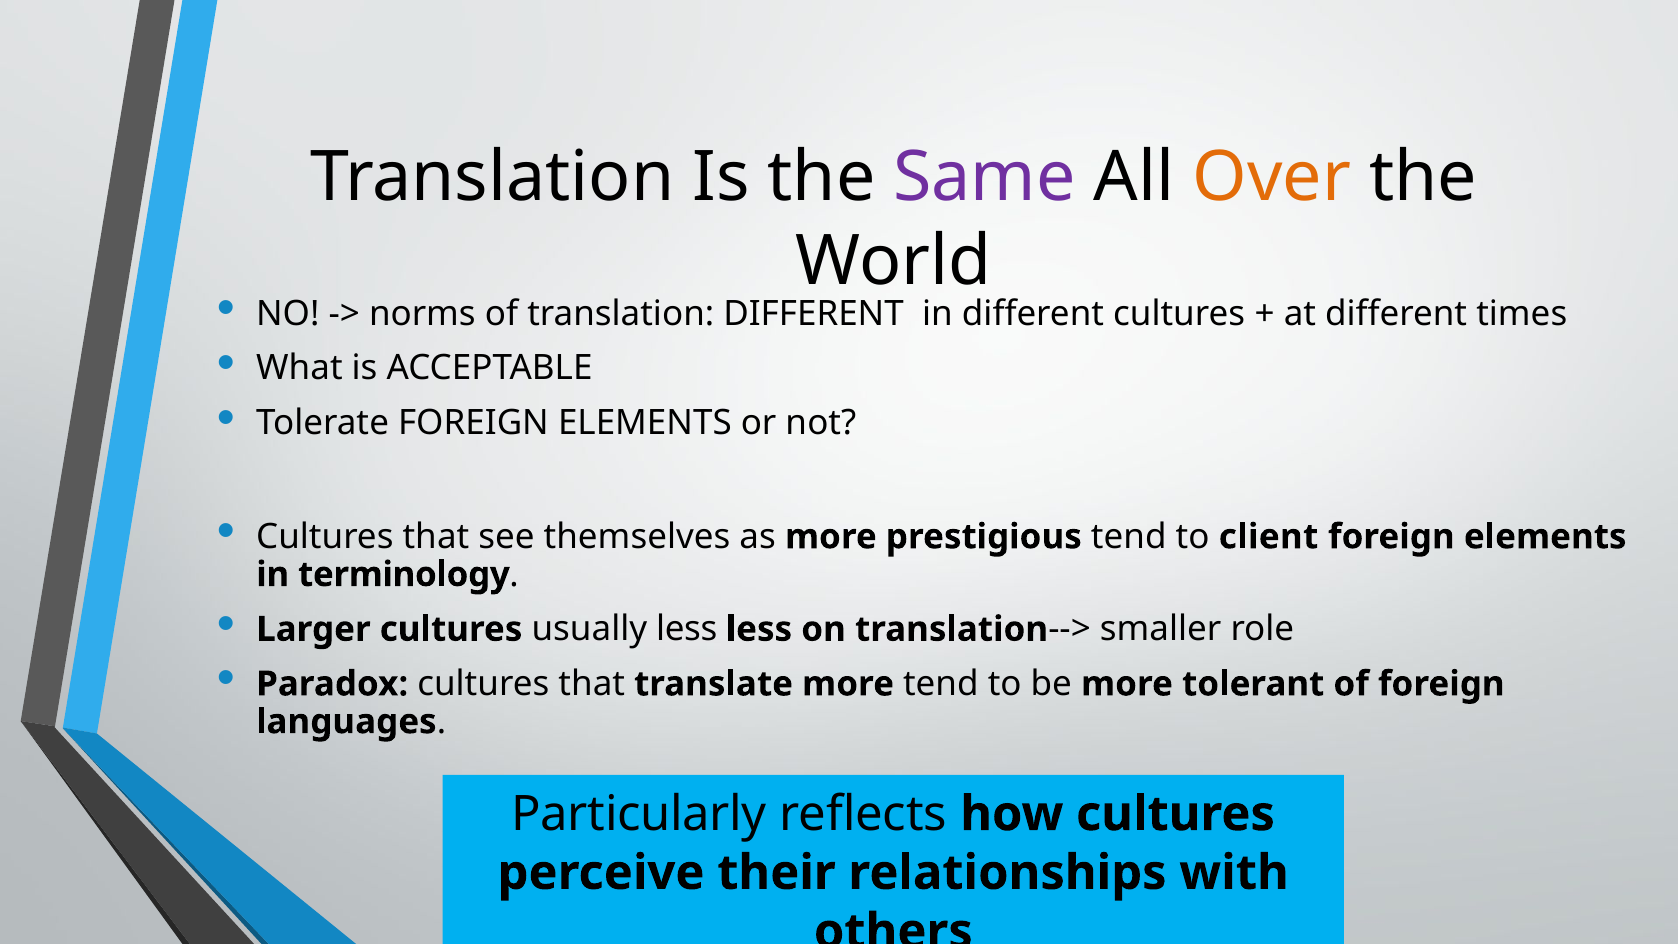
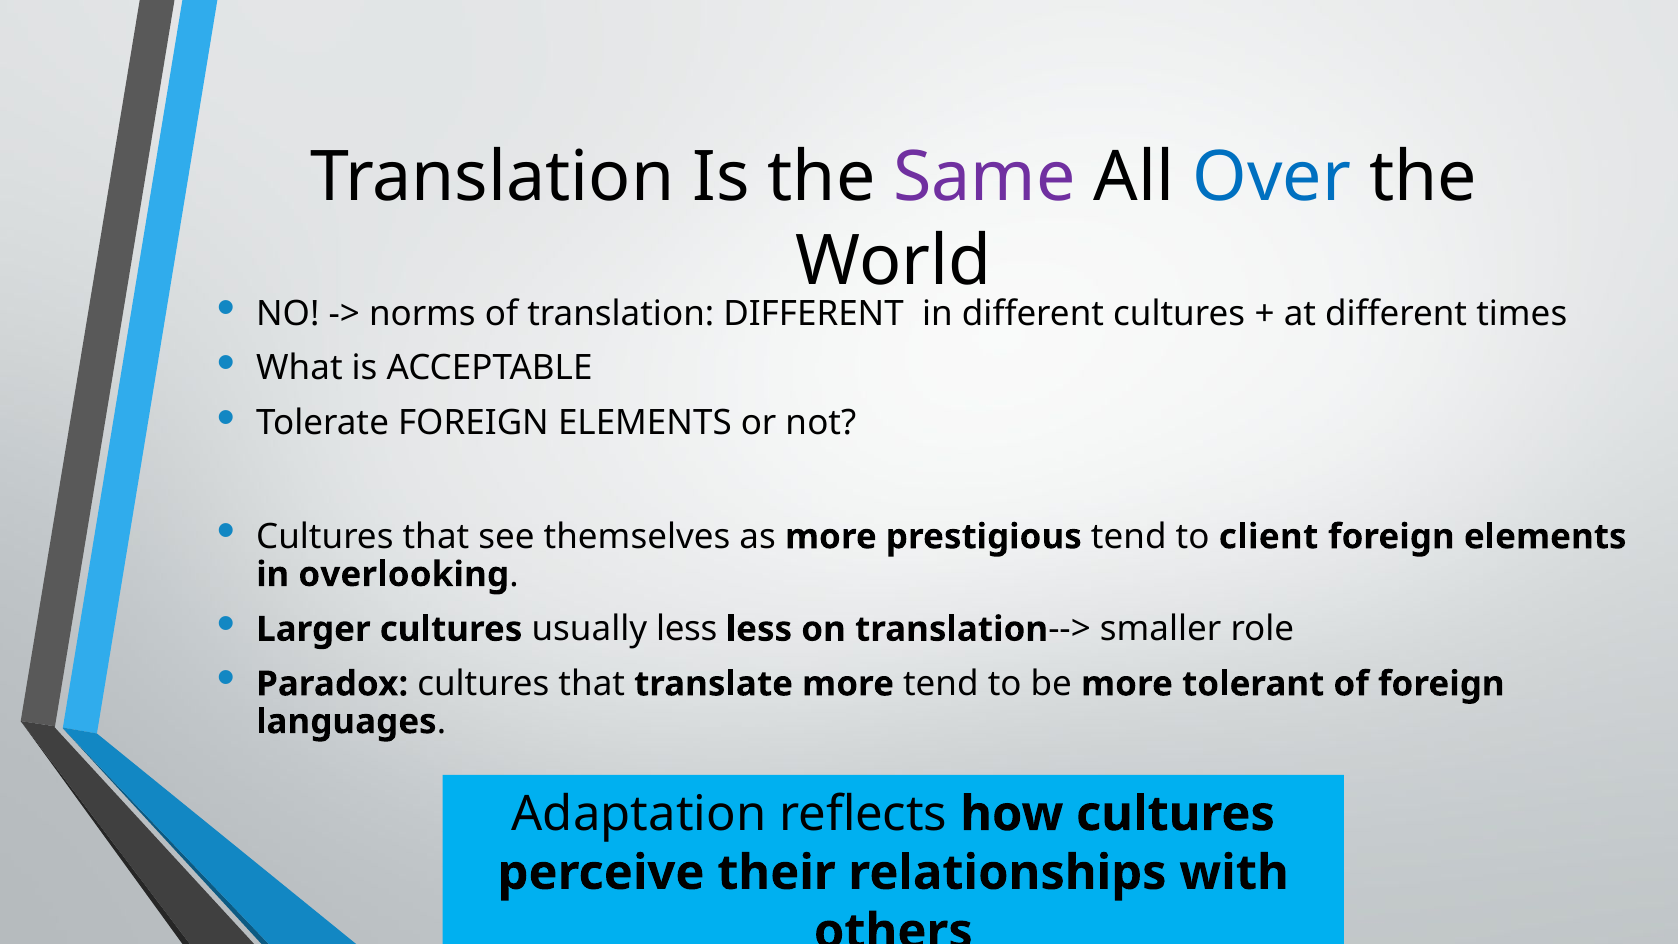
Over colour: orange -> blue (1272, 178)
terminology: terminology -> overlooking (404, 574)
Particularly: Particularly -> Adaptation (639, 814)
